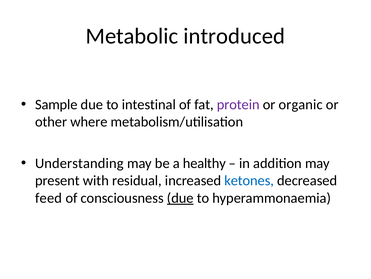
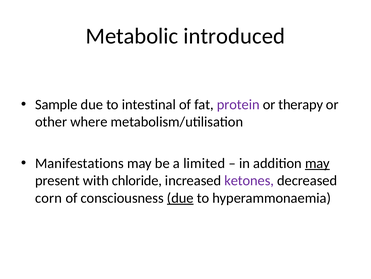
organic: organic -> therapy (301, 104)
Understanding: Understanding -> Manifestations (79, 163)
healthy: healthy -> limited (204, 163)
may underline: none -> present (317, 163)
residual: residual -> chloride (137, 180)
ketones colour: blue -> purple (249, 180)
feed: feed -> corn (49, 197)
